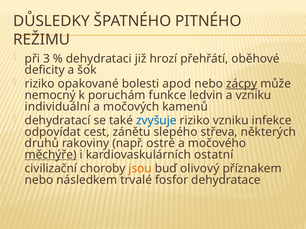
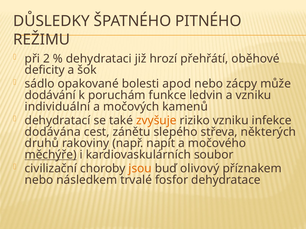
3: 3 -> 2 (46, 59)
riziko: riziko -> sádlo (40, 84)
zácpy underline: present -> none (242, 84)
nemocný: nemocný -> dodávání (50, 95)
zvyšuje colour: blue -> orange (156, 121)
odpovídat: odpovídat -> dodávána (53, 132)
ostré: ostré -> napít (161, 144)
ostatní: ostatní -> soubor (214, 155)
